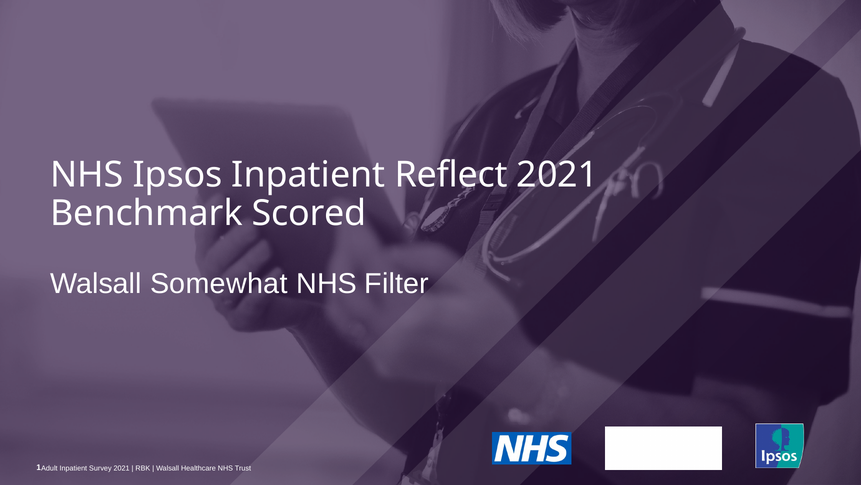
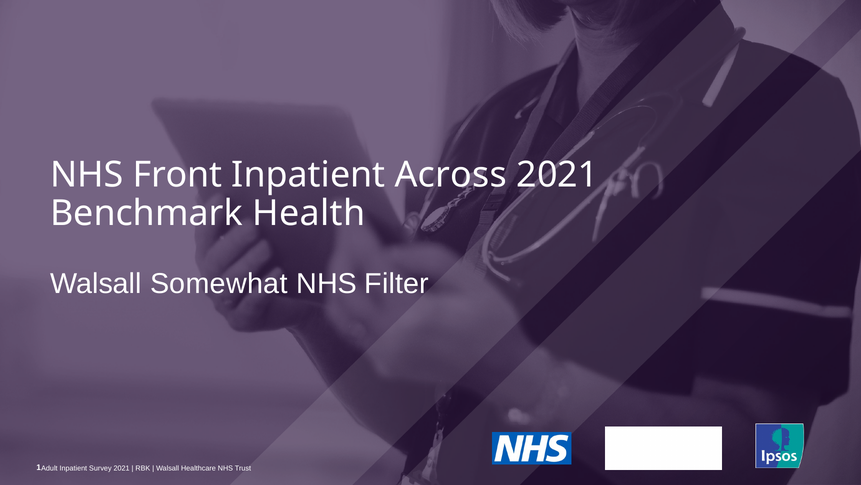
Ipsos: Ipsos -> Front (178, 175)
Reflect: Reflect -> Across (451, 175)
Scored: Scored -> Health (309, 213)
